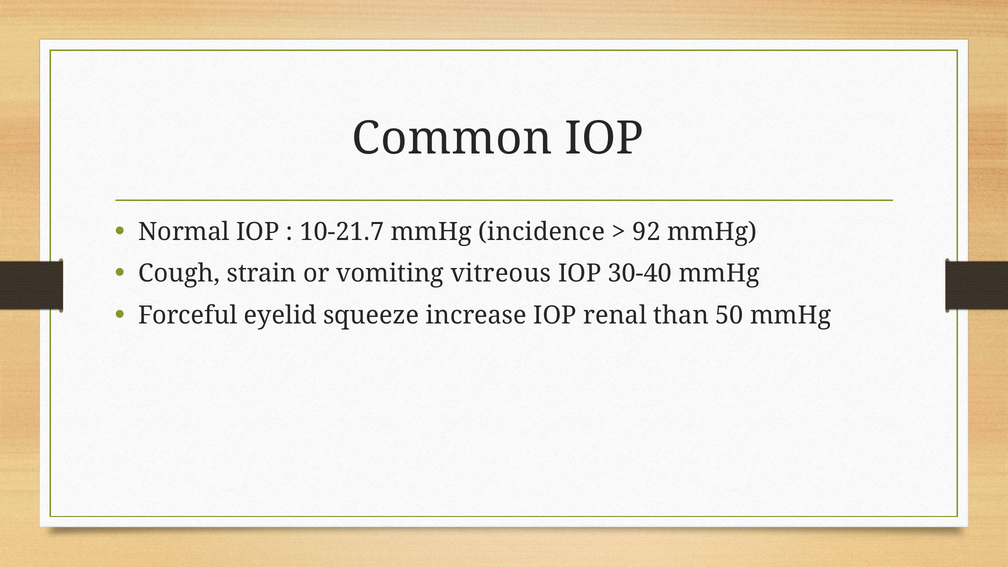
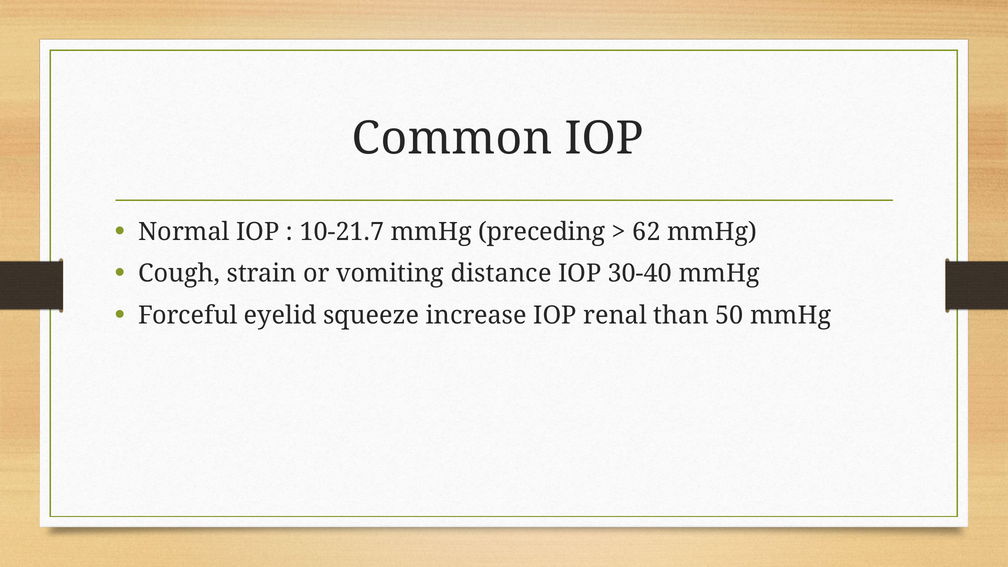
incidence: incidence -> preceding (542, 232)
92: 92 -> 62 (647, 232)
vitreous: vitreous -> distance (501, 274)
